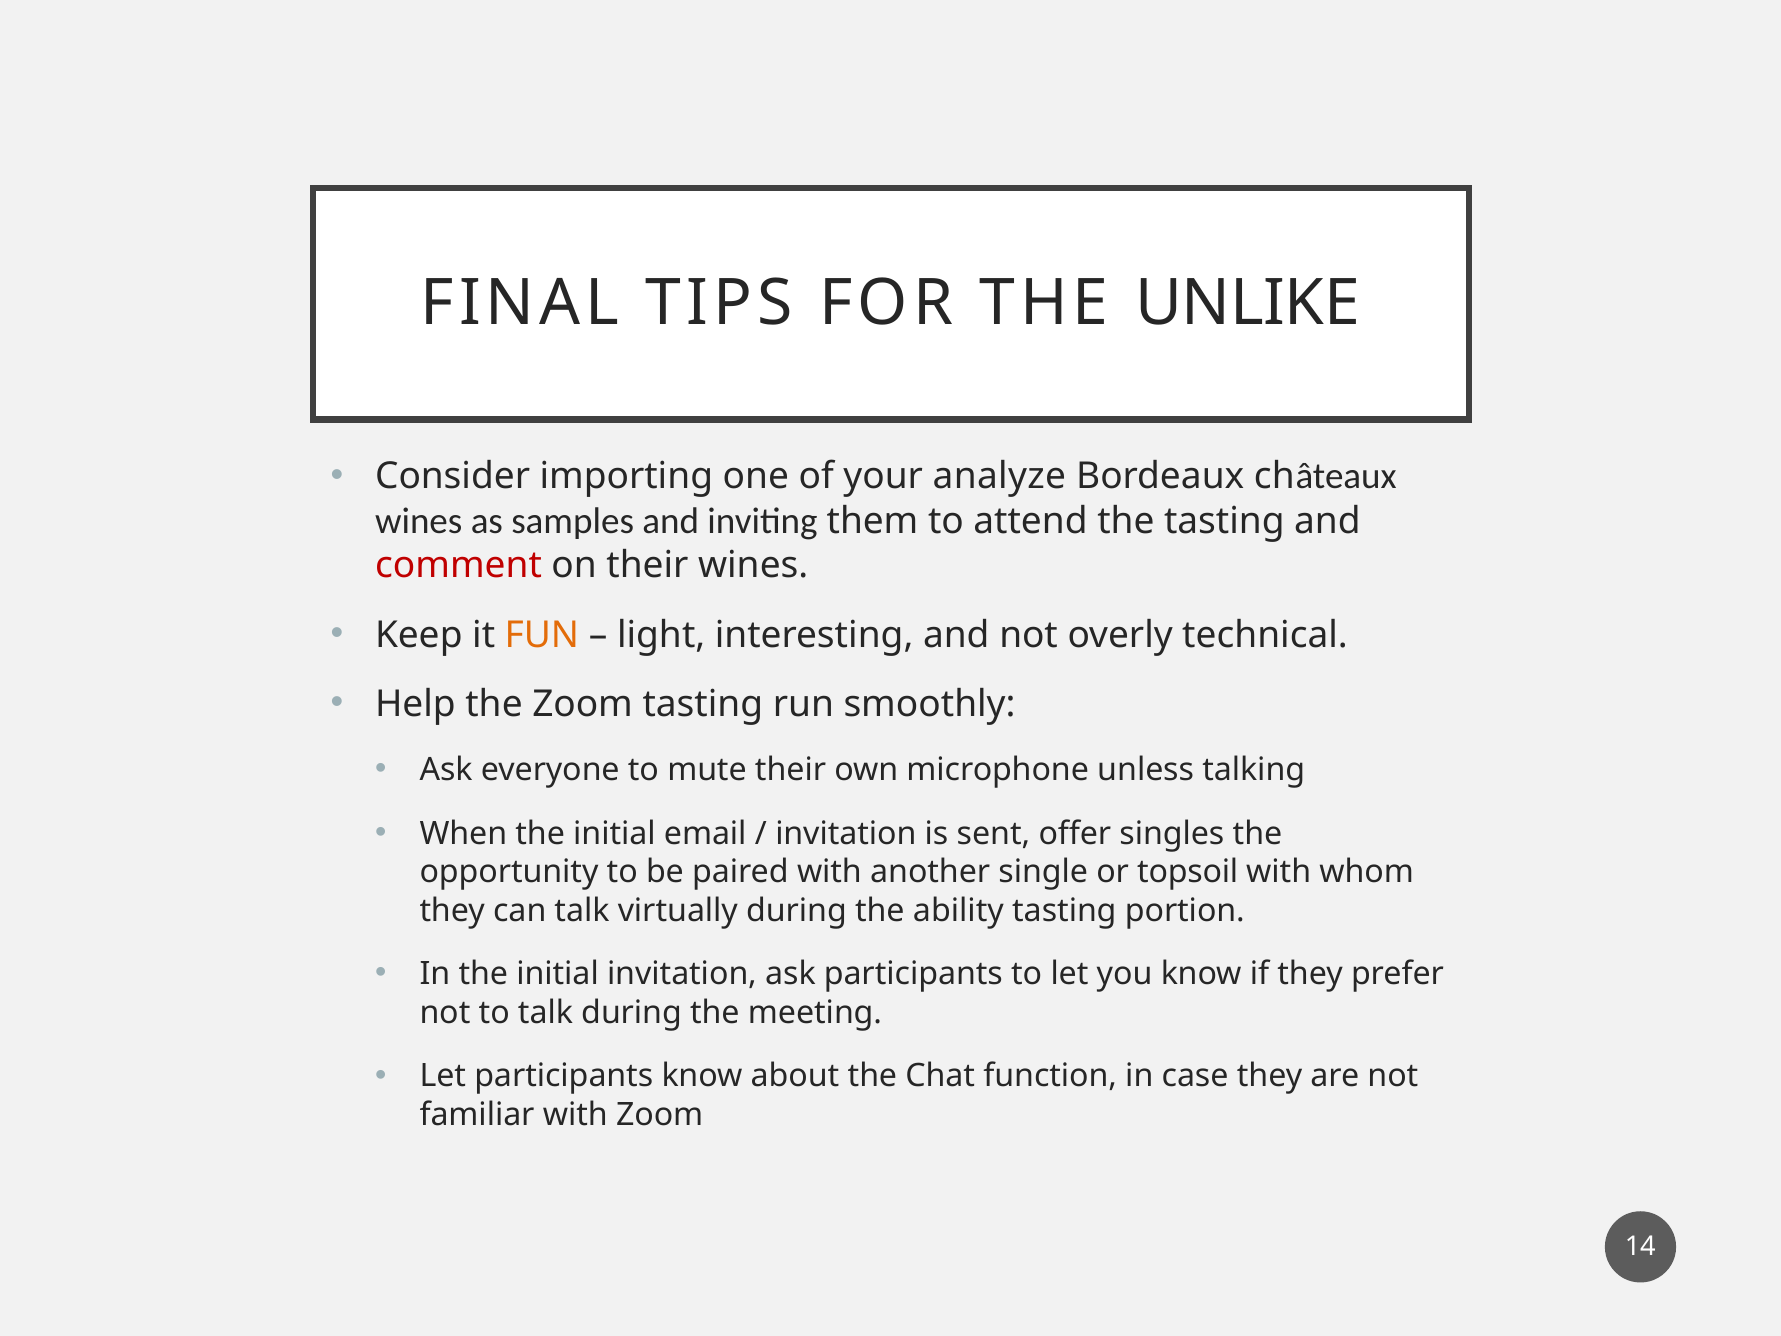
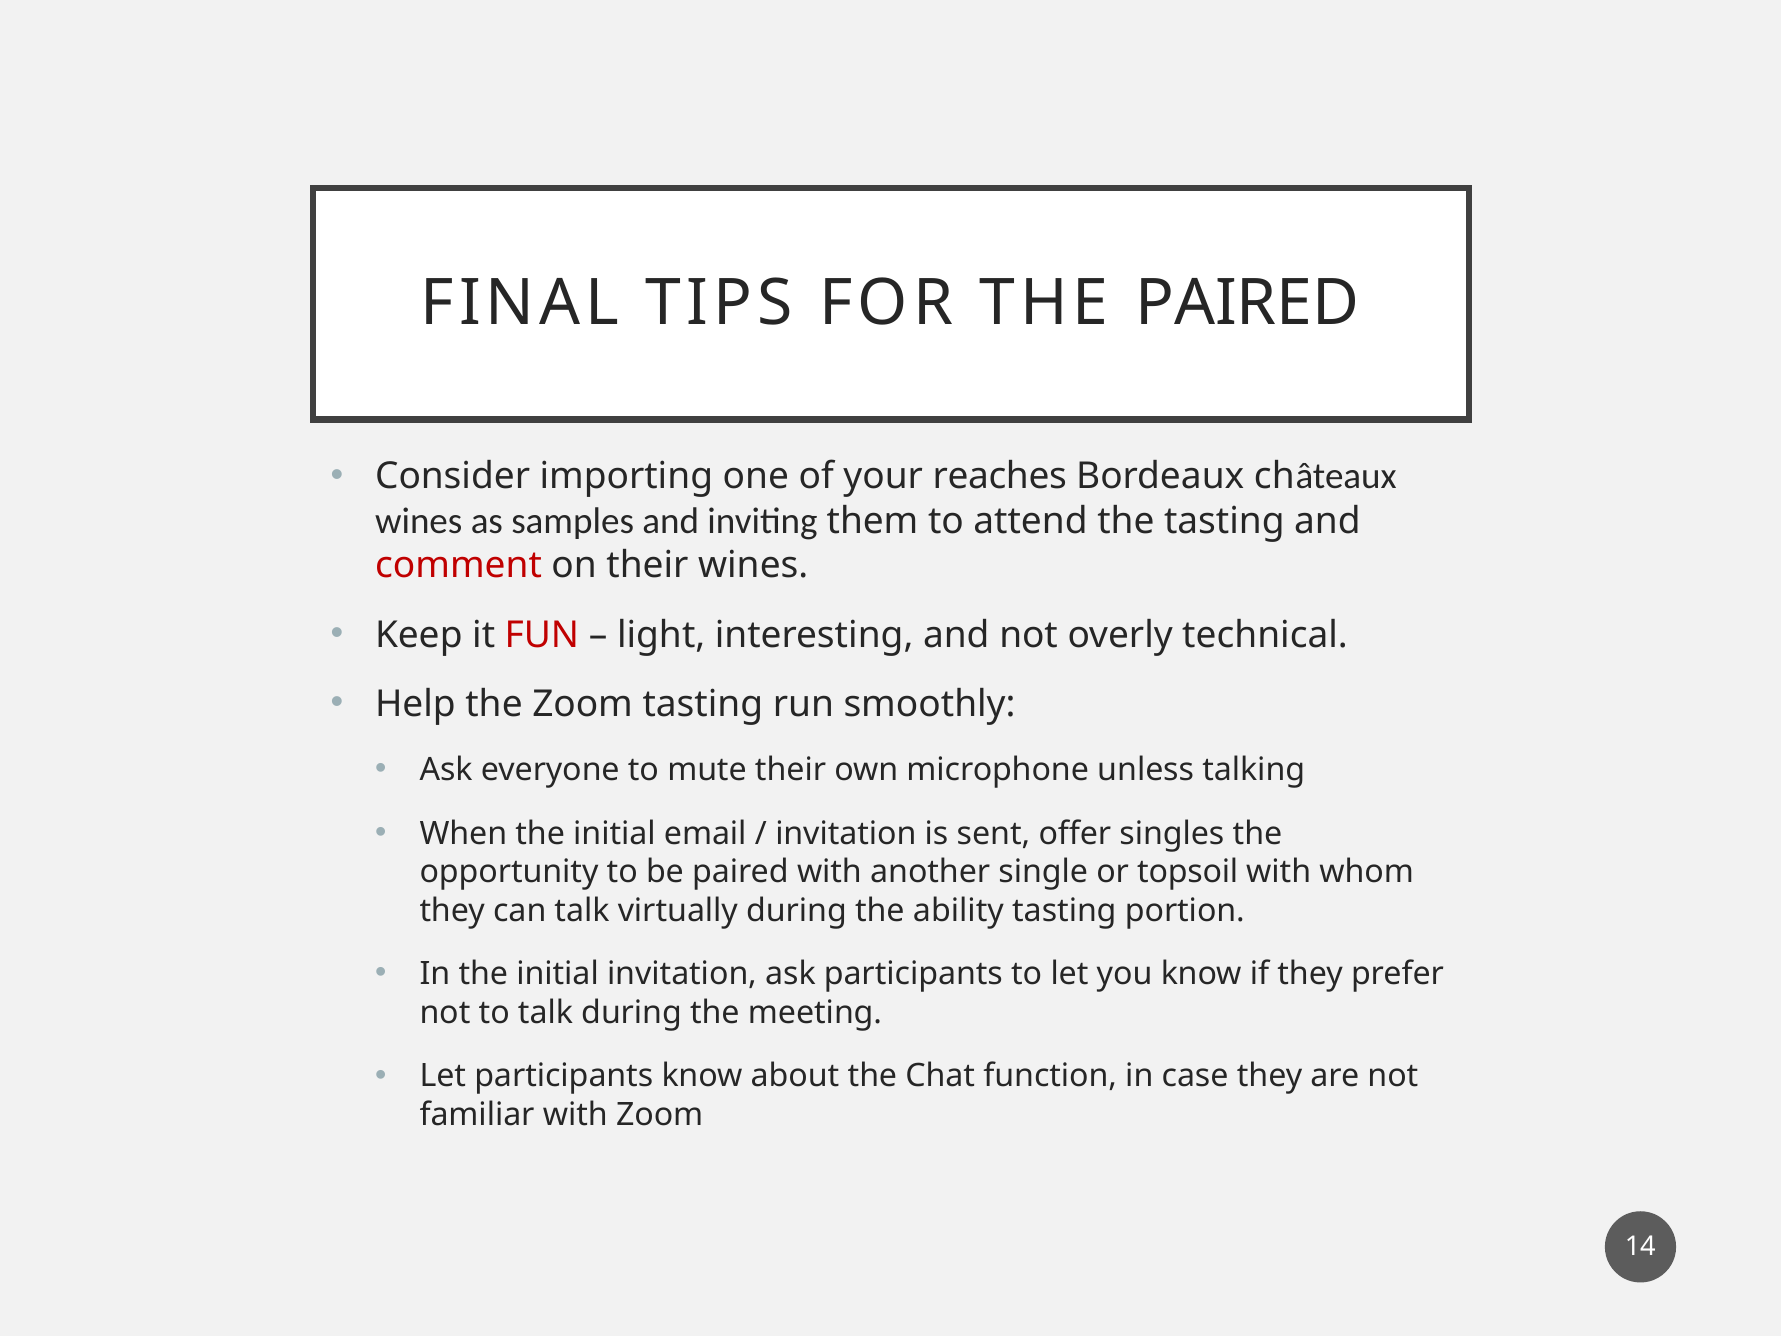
THE UNLIKE: UNLIKE -> PAIRED (1247, 303)
analyze: analyze -> reaches (1000, 476)
FUN colour: orange -> red (542, 635)
